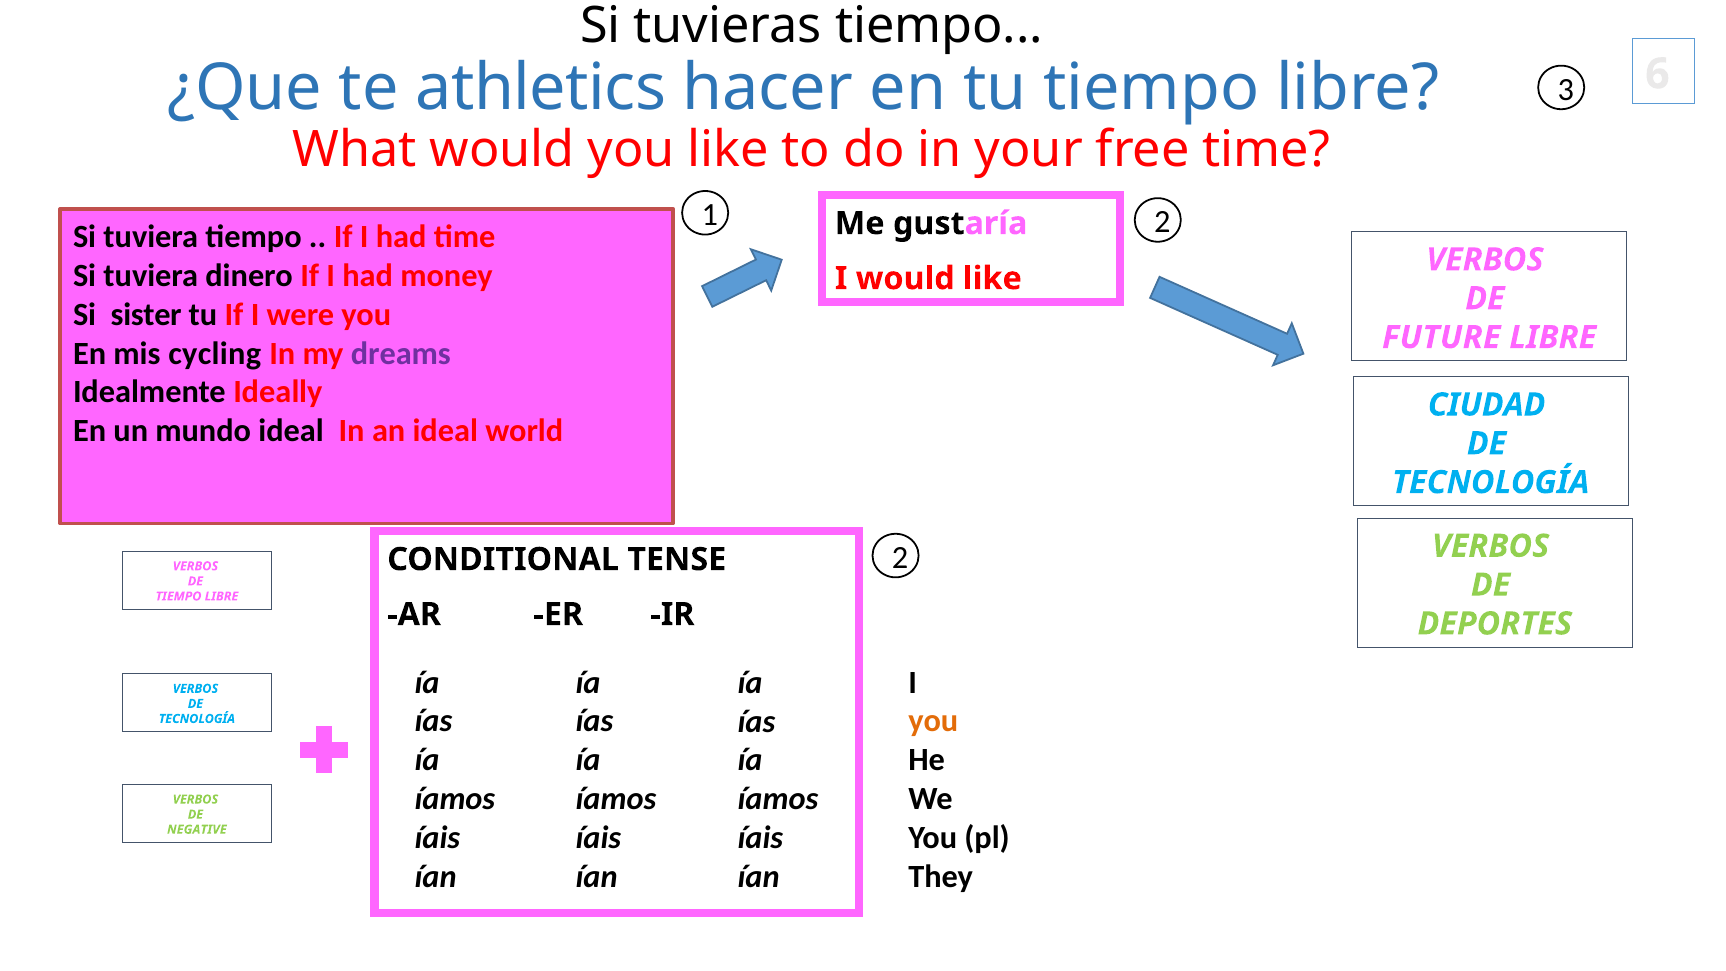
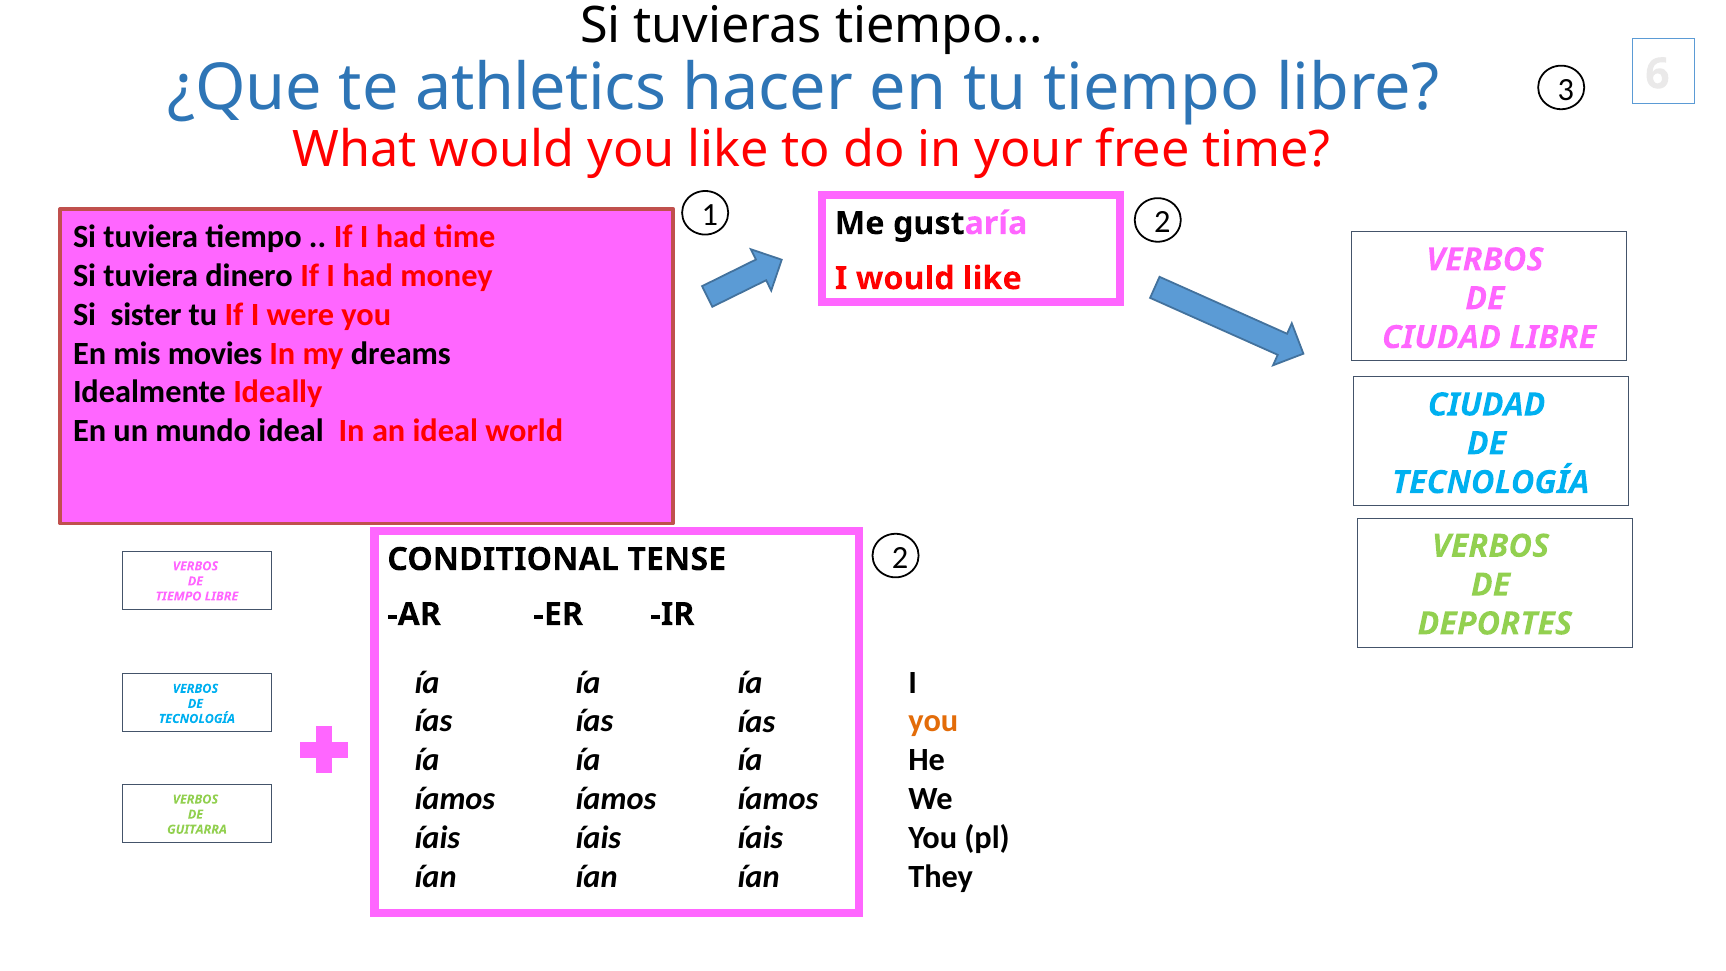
FUTURE: FUTURE -> CIUDAD (1441, 337)
cycling: cycling -> movies (215, 353)
dreams colour: purple -> black (401, 353)
NEGATIVE: NEGATIVE -> GUITARRA (197, 829)
